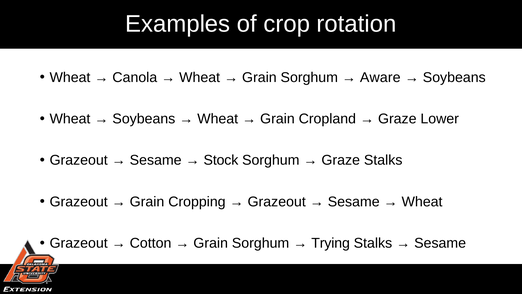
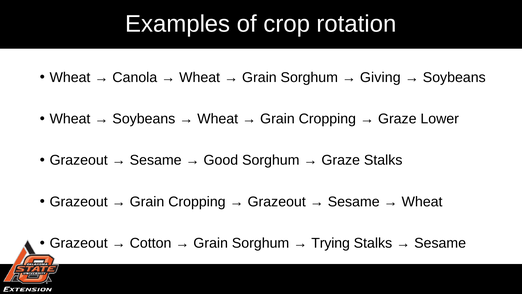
Aware: Aware -> Giving (380, 77)
Cropland: Cropland -> Cropping (327, 119)
Stock: Stock -> Good (221, 160)
